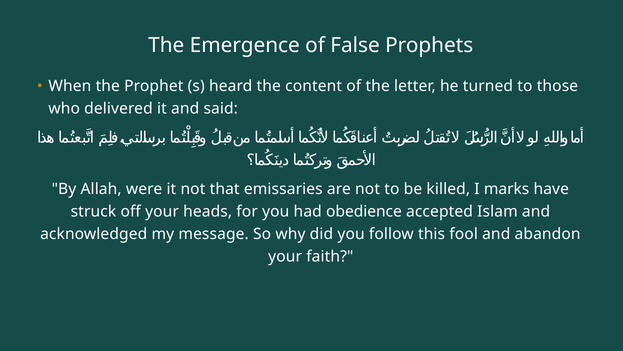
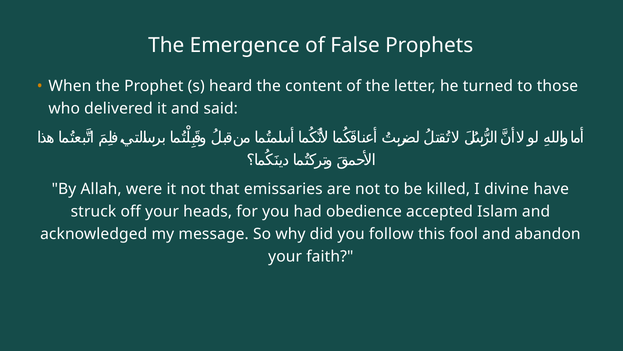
marks: marks -> divine (507, 189)
